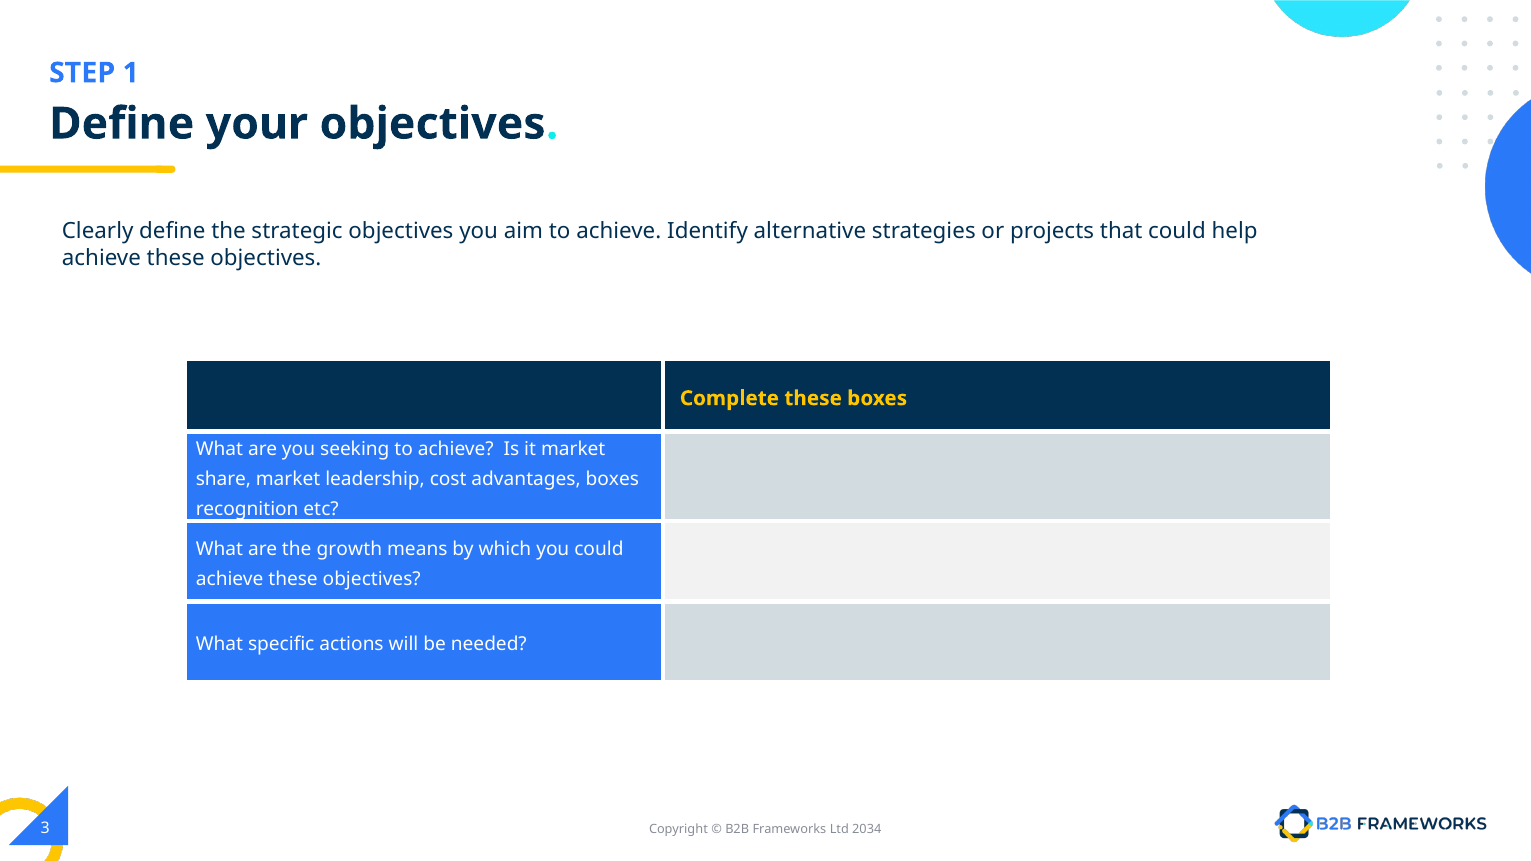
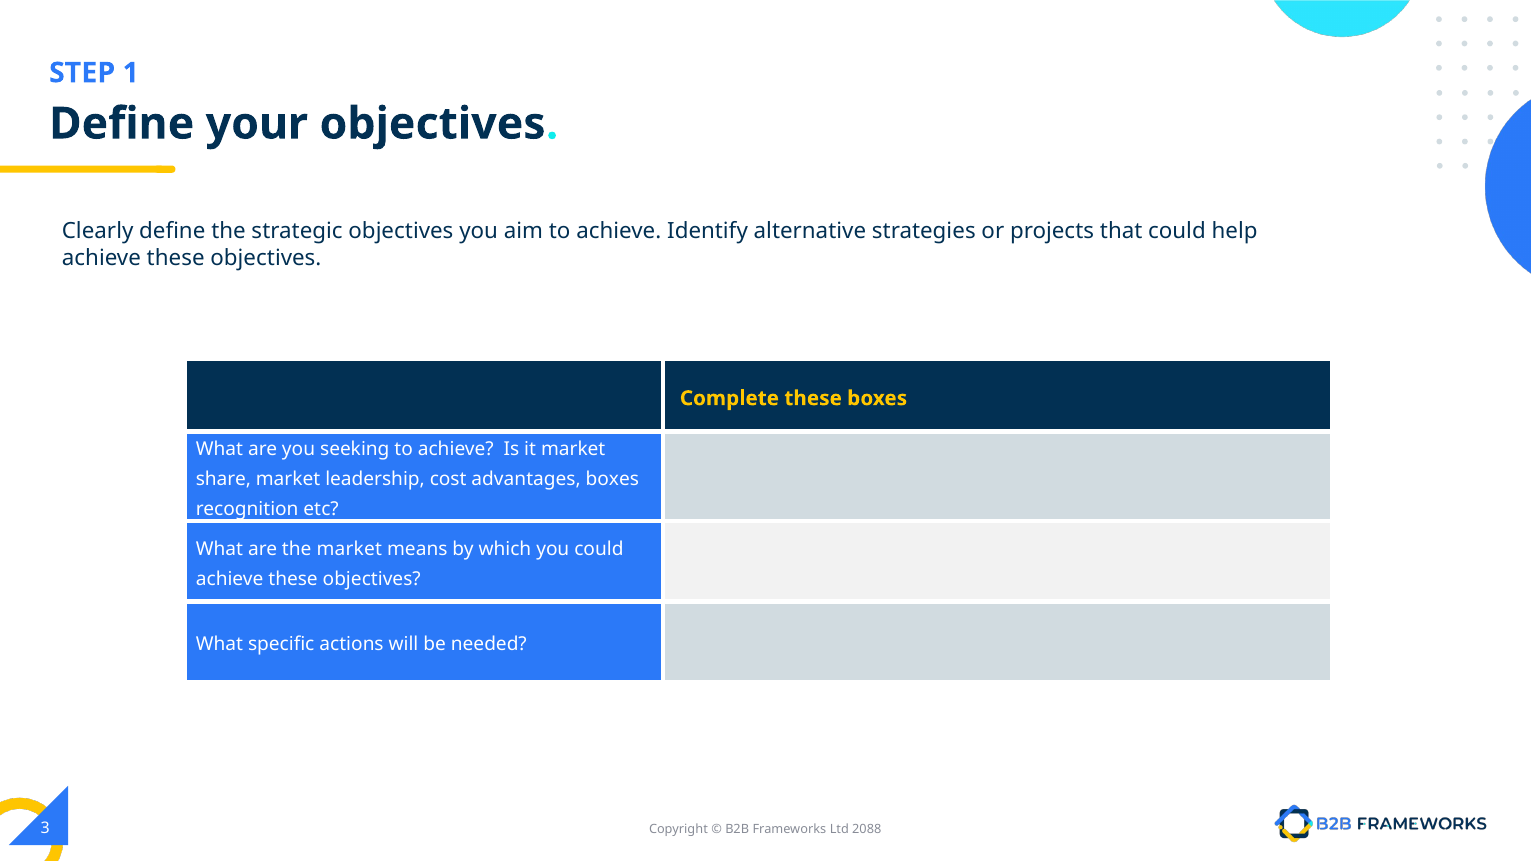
the growth: growth -> market (349, 550)
2034: 2034 -> 2088 (867, 829)
